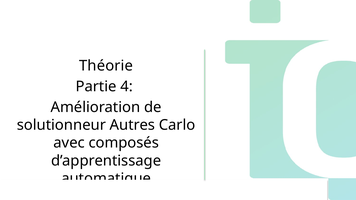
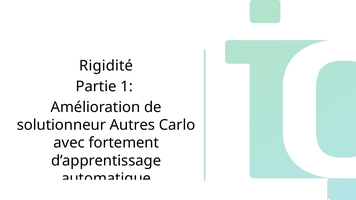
Théorie: Théorie -> Rigidité (106, 66)
4: 4 -> 1 (127, 87)
composés: composés -> fortement (124, 143)
